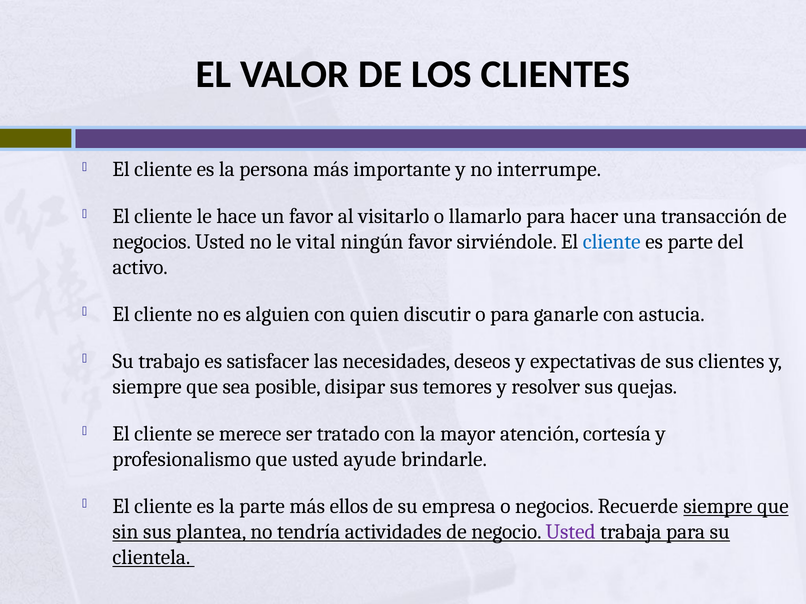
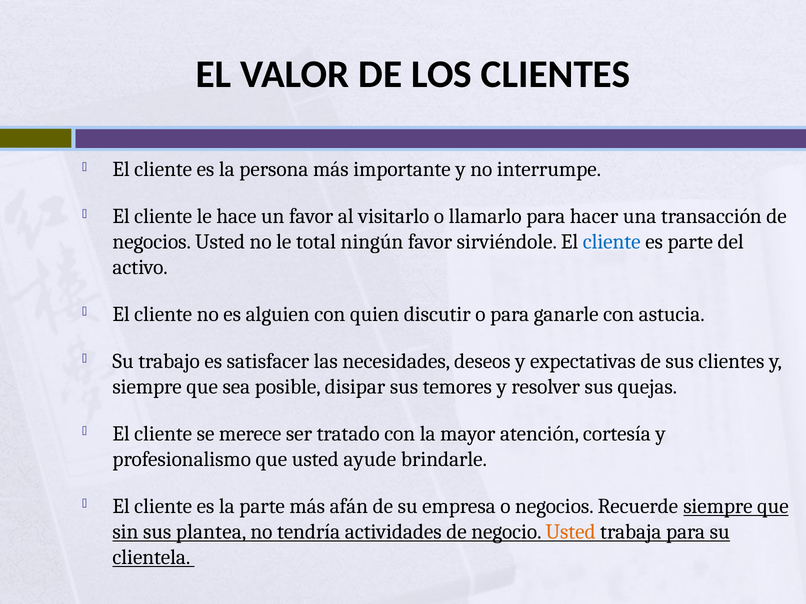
vital: vital -> total (316, 242)
ellos: ellos -> afán (349, 507)
Usted colour: purple -> orange (571, 532)
